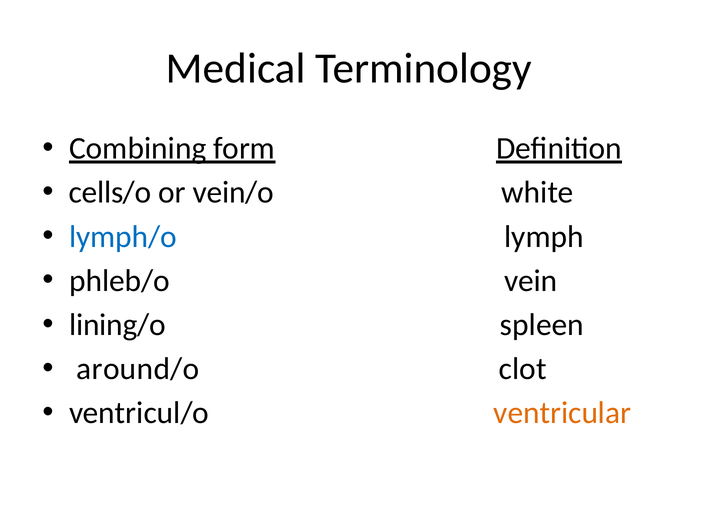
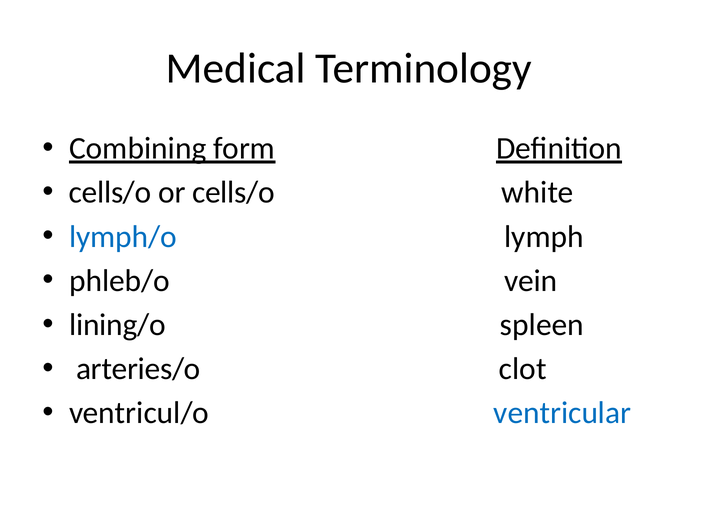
or vein/o: vein/o -> cells/o (233, 193)
around/o: around/o -> arteries/o (138, 369)
ventricular colour: orange -> blue (562, 413)
